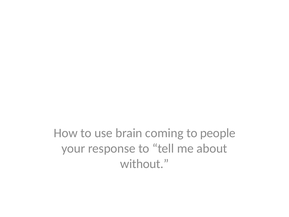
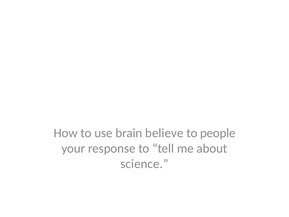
coming: coming -> believe (164, 133)
without: without -> science (144, 164)
